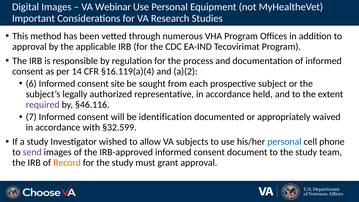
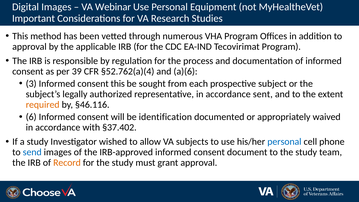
14: 14 -> 39 (77, 71)
§16.119(a)(4: §16.119(a)(4 -> §52.762(a)(4 (128, 71)
a)(2: a)(2 -> a)(6 (186, 71)
6: 6 -> 3 (31, 84)
consent site: site -> this (118, 84)
held: held -> sent (263, 94)
required colour: purple -> orange (43, 105)
7: 7 -> 6 (31, 117)
§32.599: §32.599 -> §37.402 (119, 127)
send colour: purple -> blue (32, 152)
